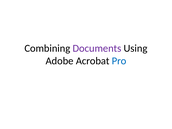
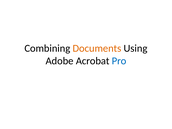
Documents colour: purple -> orange (97, 48)
